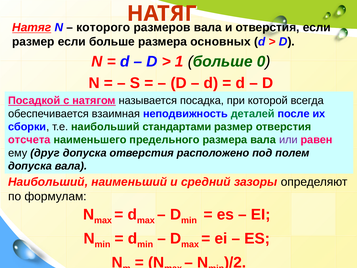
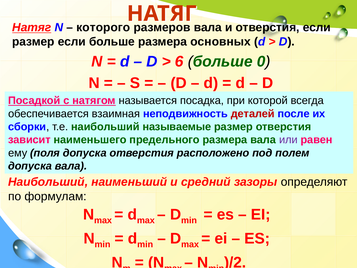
1: 1 -> 6 (179, 61)
деталей colour: green -> red (253, 114)
стандартами: стандартами -> называемые (177, 127)
отсчета: отсчета -> зависит (29, 140)
друг: друг -> поля (45, 153)
